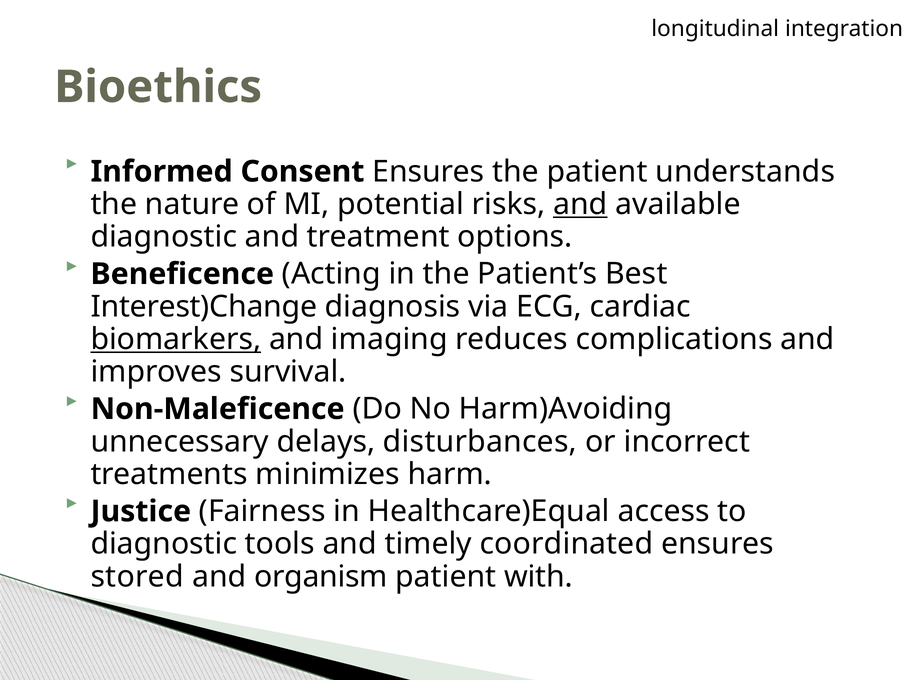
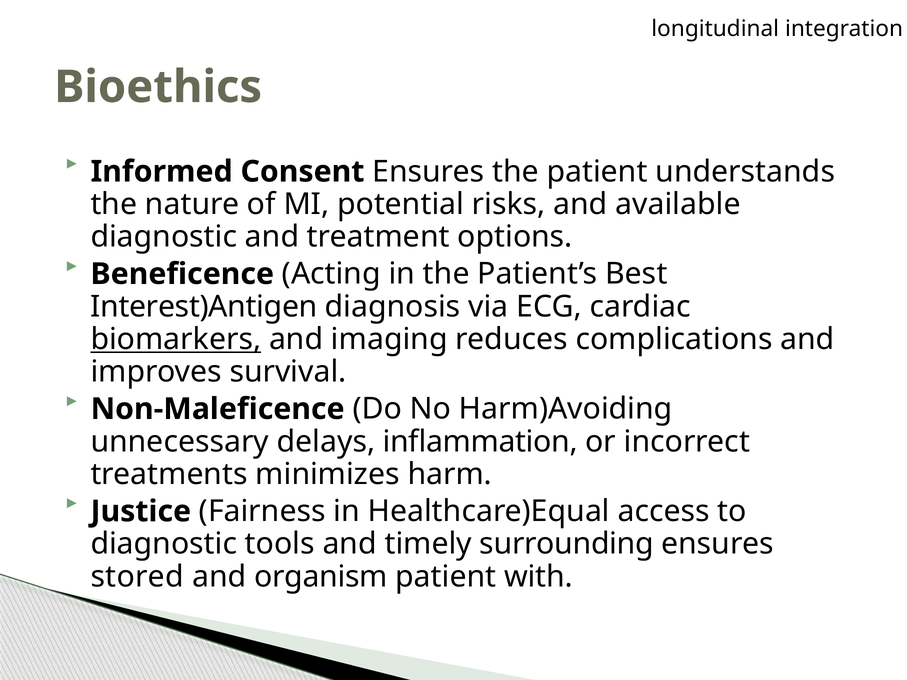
and underline: present -> none (580, 204)
Interest)Change: Interest)Change -> Interest)Antigen (204, 307)
disturbances: disturbances -> inflammation (480, 442)
coordinated: coordinated -> surrounding (567, 544)
